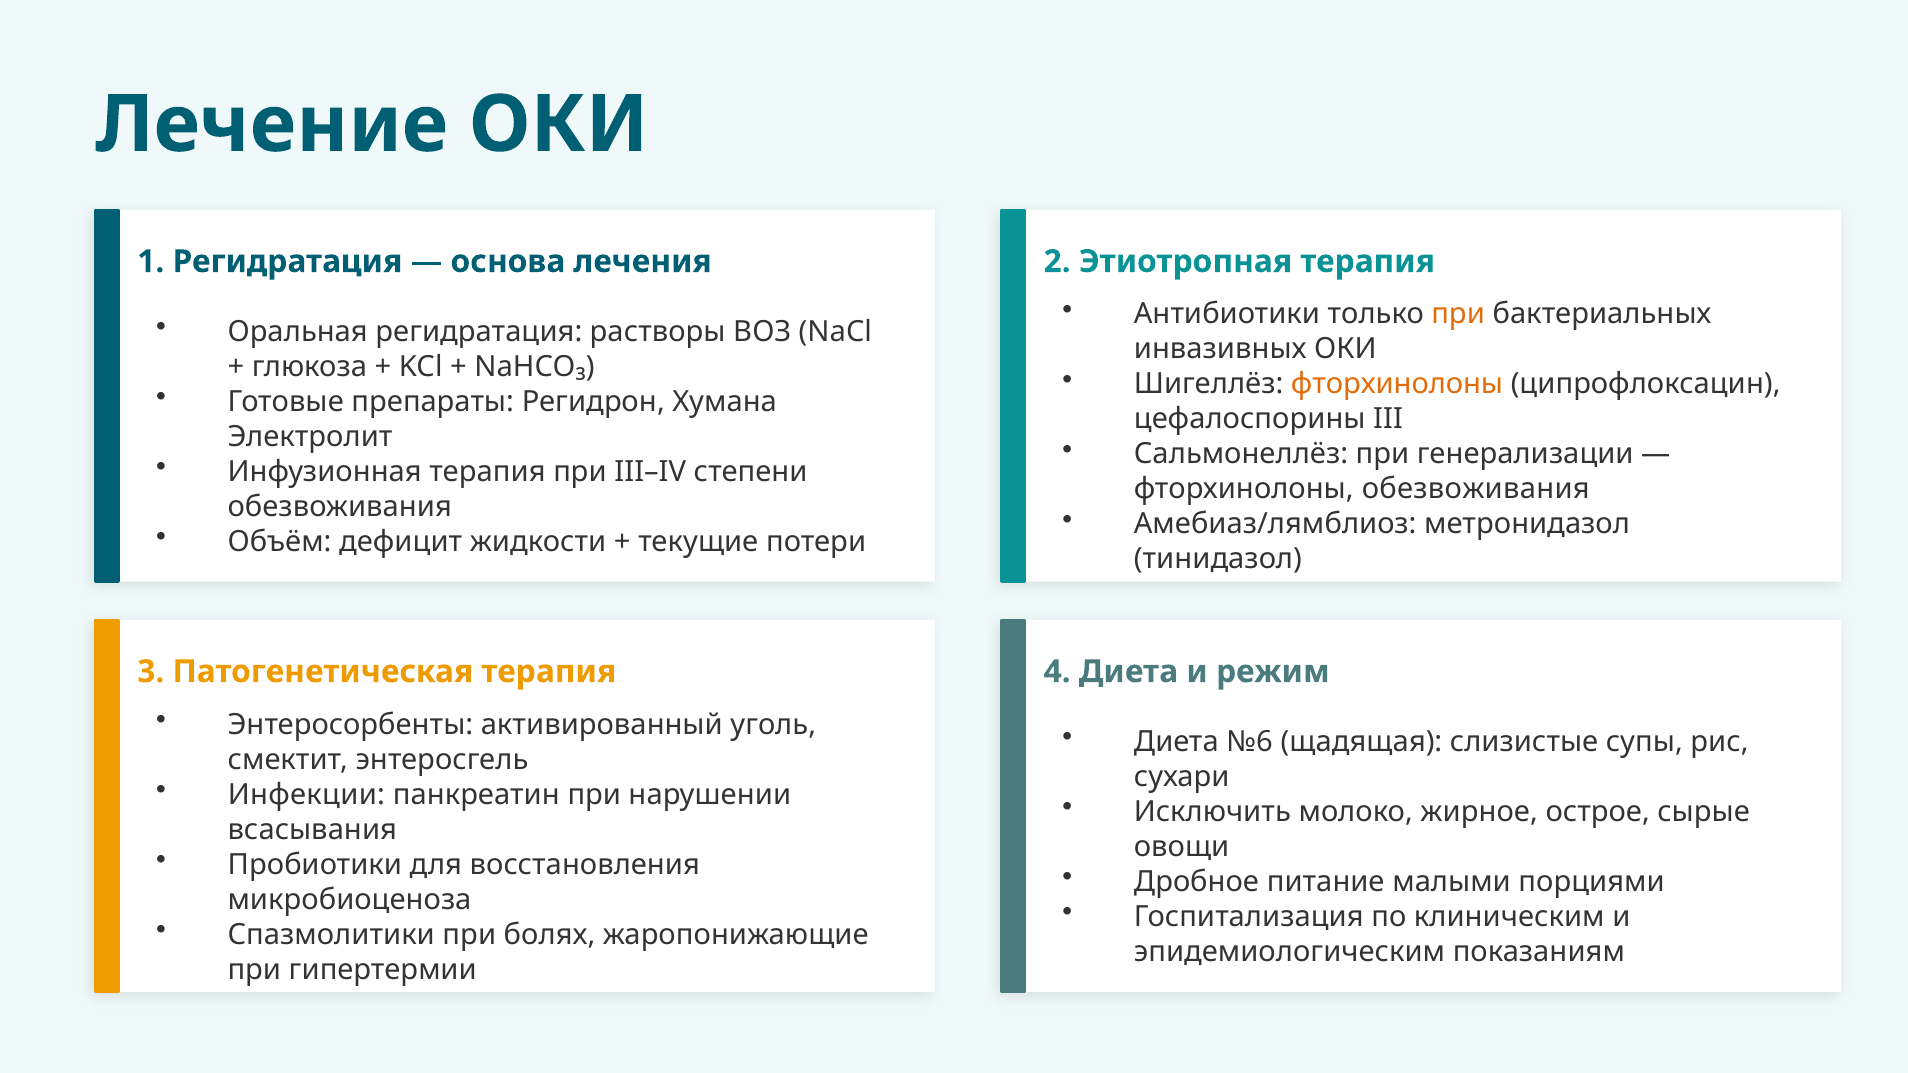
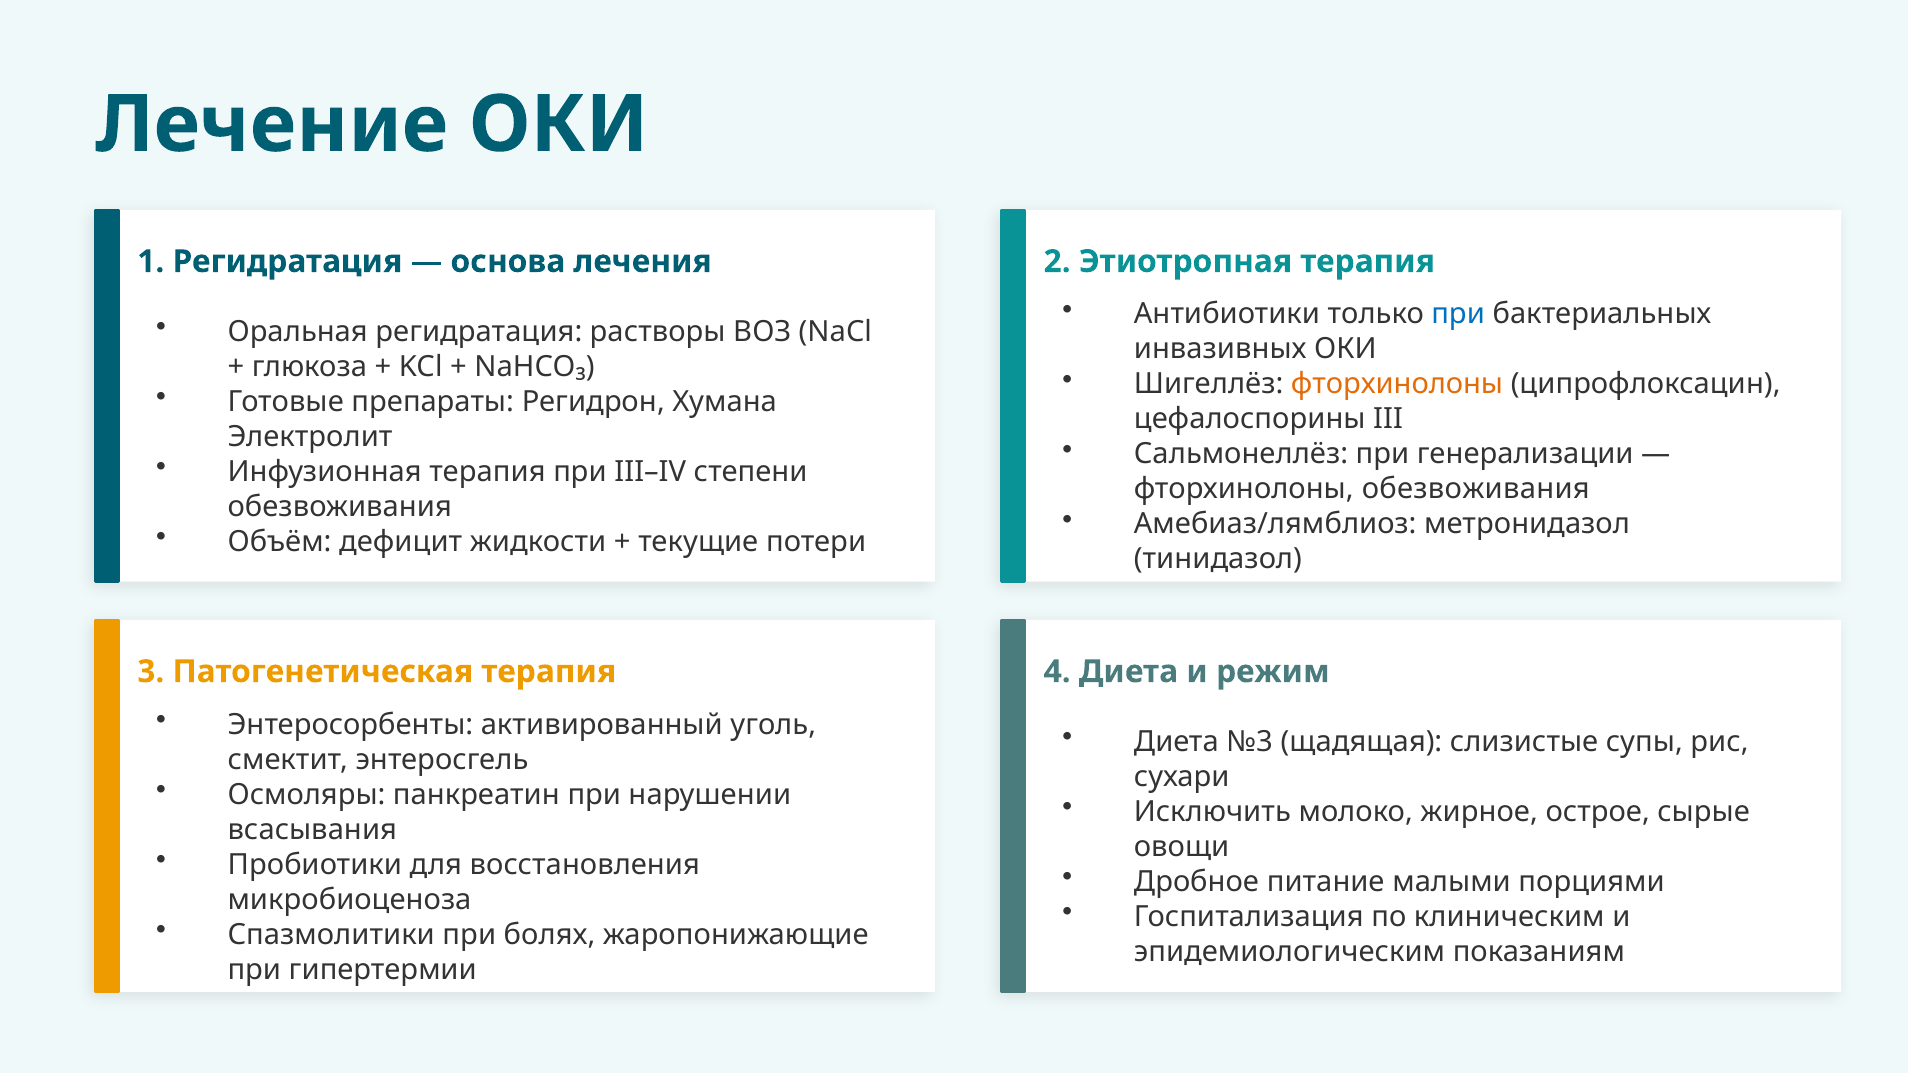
при colour: orange -> blue (1458, 314)
№6: №6 -> №3 (1250, 742)
Инфекции: Инфекции -> Осмоляры (307, 795)
